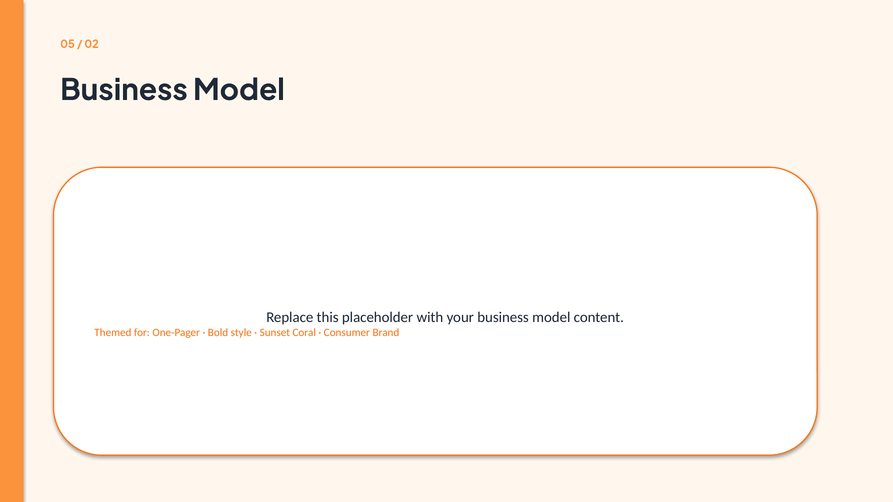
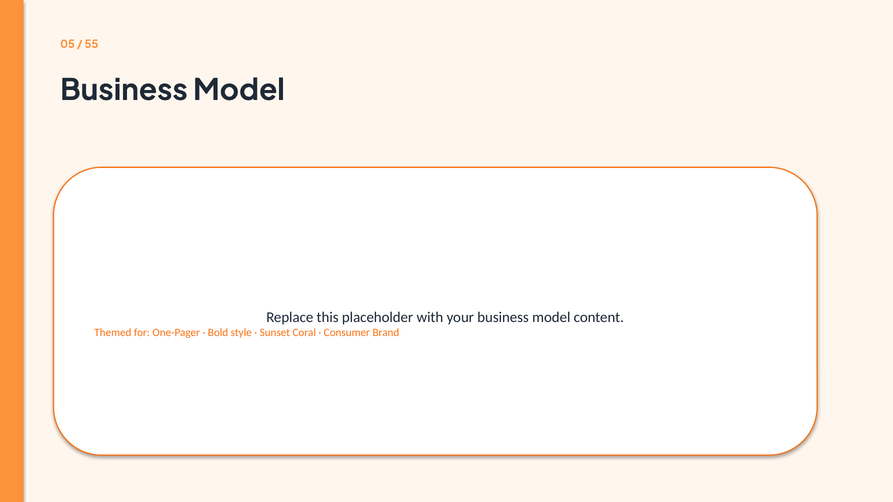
02: 02 -> 55 (91, 44)
